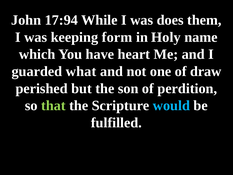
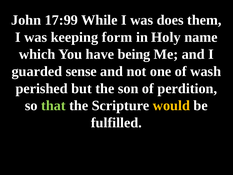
17:94: 17:94 -> 17:99 (61, 20)
heart: heart -> being (134, 54)
what: what -> sense (81, 71)
draw: draw -> wash (206, 71)
would colour: light blue -> yellow (171, 105)
